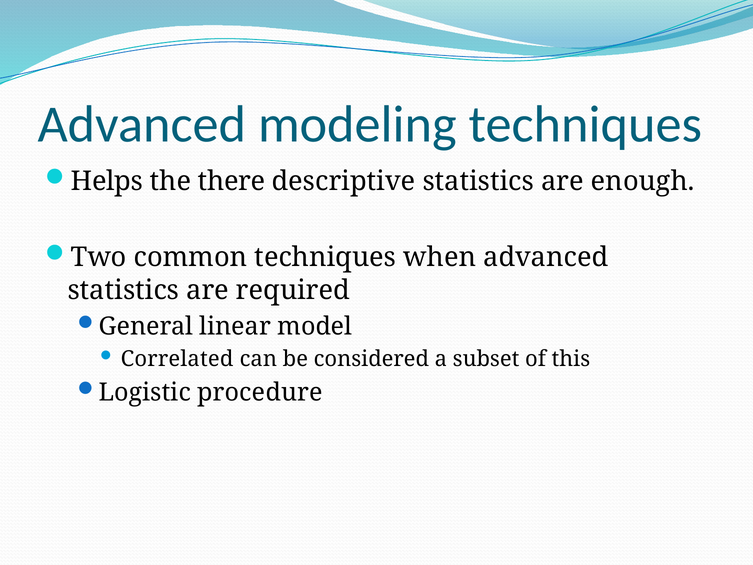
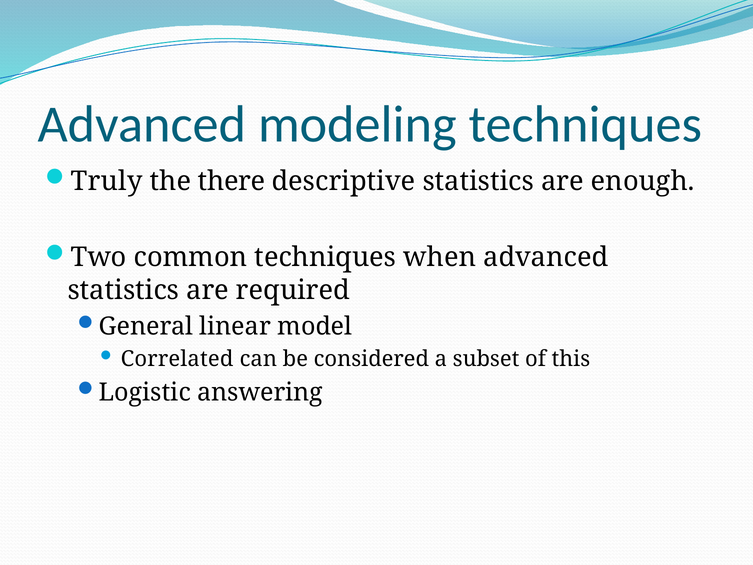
Helps: Helps -> Truly (107, 181)
procedure: procedure -> answering (260, 392)
